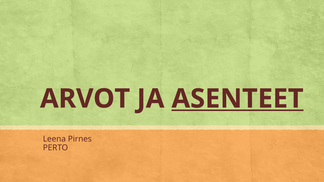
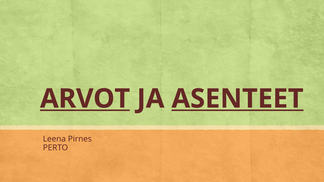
ARVOT underline: none -> present (85, 99)
